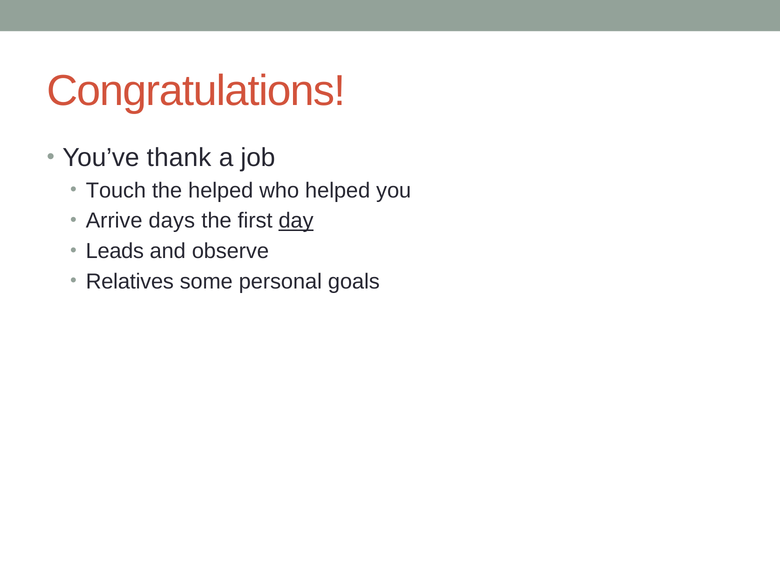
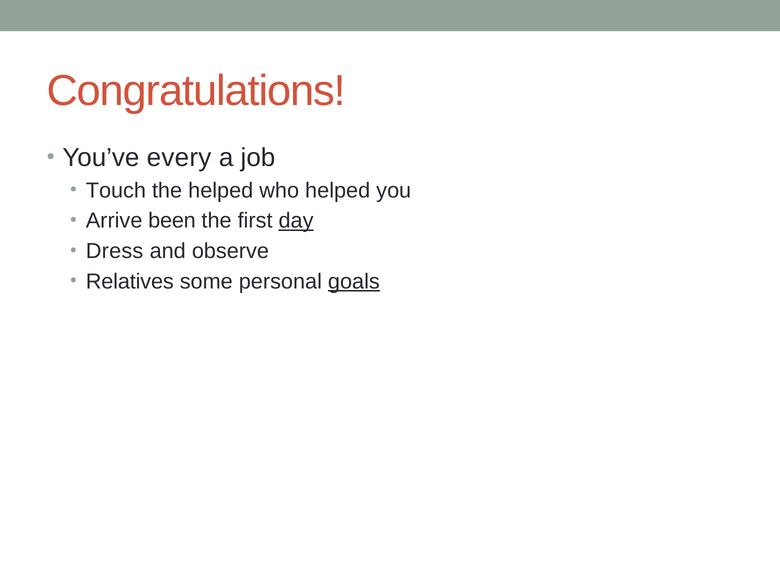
thank: thank -> every (179, 158)
days: days -> been (172, 221)
Leads: Leads -> Dress (115, 251)
goals underline: none -> present (354, 281)
